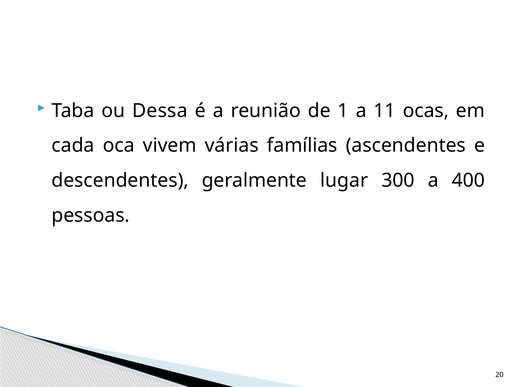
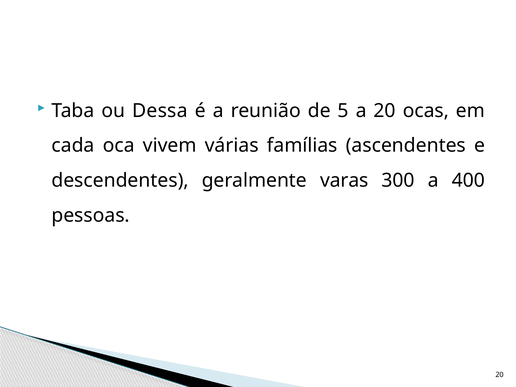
1: 1 -> 5 (343, 111)
a 11: 11 -> 20 (385, 111)
lugar: lugar -> varas (344, 180)
